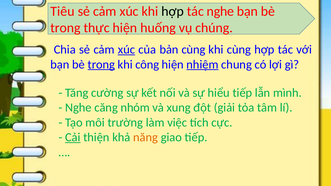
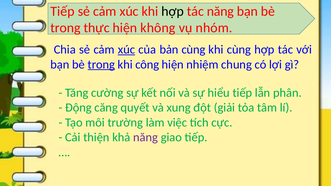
Tiêu: Tiêu -> Tiếp (63, 11)
tác nghe: nghe -> năng (220, 11)
huống: huống -> không (158, 28)
chúng: chúng -> nhóm (214, 28)
nhiệm underline: present -> none (202, 64)
mình: mình -> phân (287, 93)
Nghe: Nghe -> Động (78, 108)
nhóm: nhóm -> quyết (135, 108)
Cải underline: present -> none (73, 138)
năng colour: orange -> purple (146, 138)
